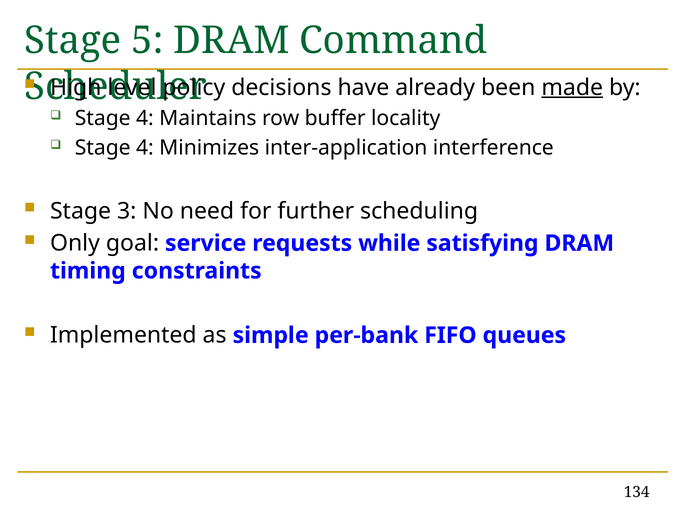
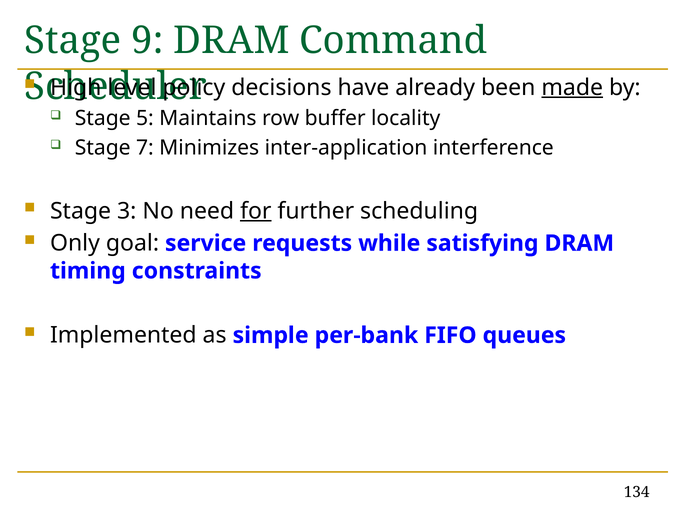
5: 5 -> 9 (147, 41)
4: 4 -> 5 (145, 118)
4: 4 -> 7 (145, 148)
for underline: none -> present (256, 211)
